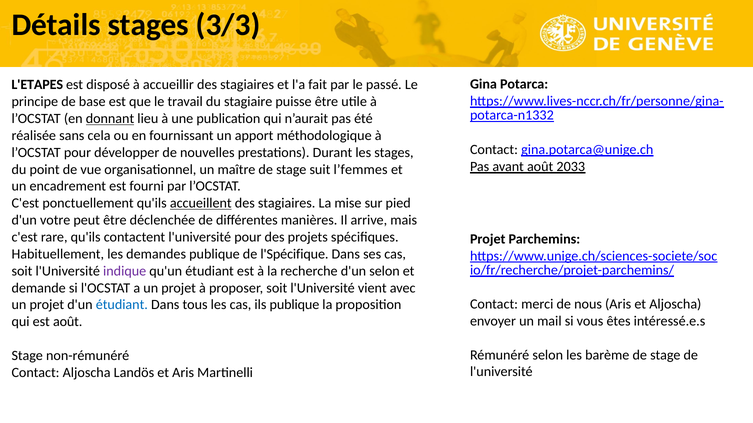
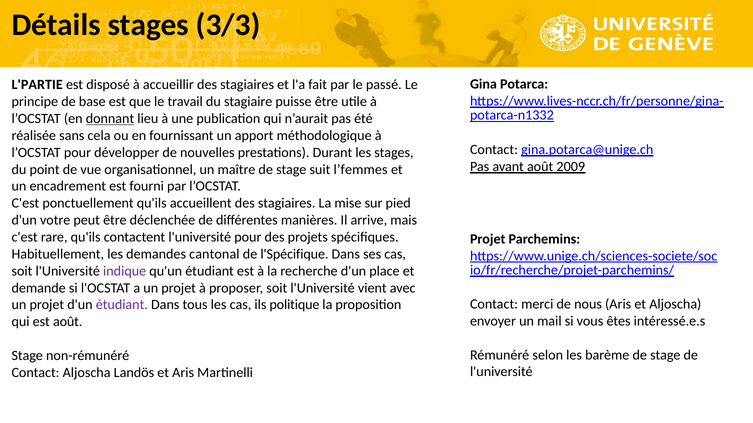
L'ETAPES: L'ETAPES -> L'PARTIE (37, 85)
2033: 2033 -> 2009 (571, 167)
accueillent underline: present -> none (201, 204)
demandes publique: publique -> cantonal (214, 254)
d'un selon: selon -> place (384, 271)
étudiant colour: blue -> purple (122, 305)
ils publique: publique -> politique (294, 305)
